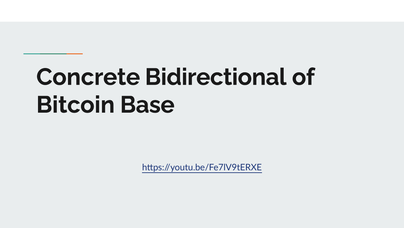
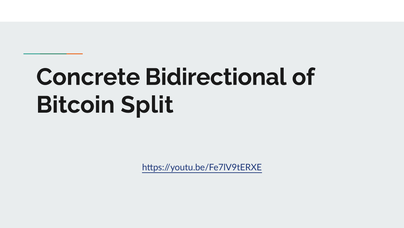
Base: Base -> Split (147, 105)
